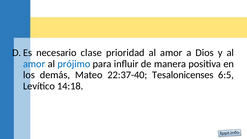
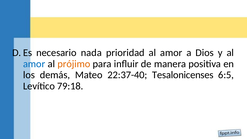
clase: clase -> nada (91, 53)
prójimo colour: blue -> orange (74, 64)
14:18: 14:18 -> 79:18 (70, 86)
